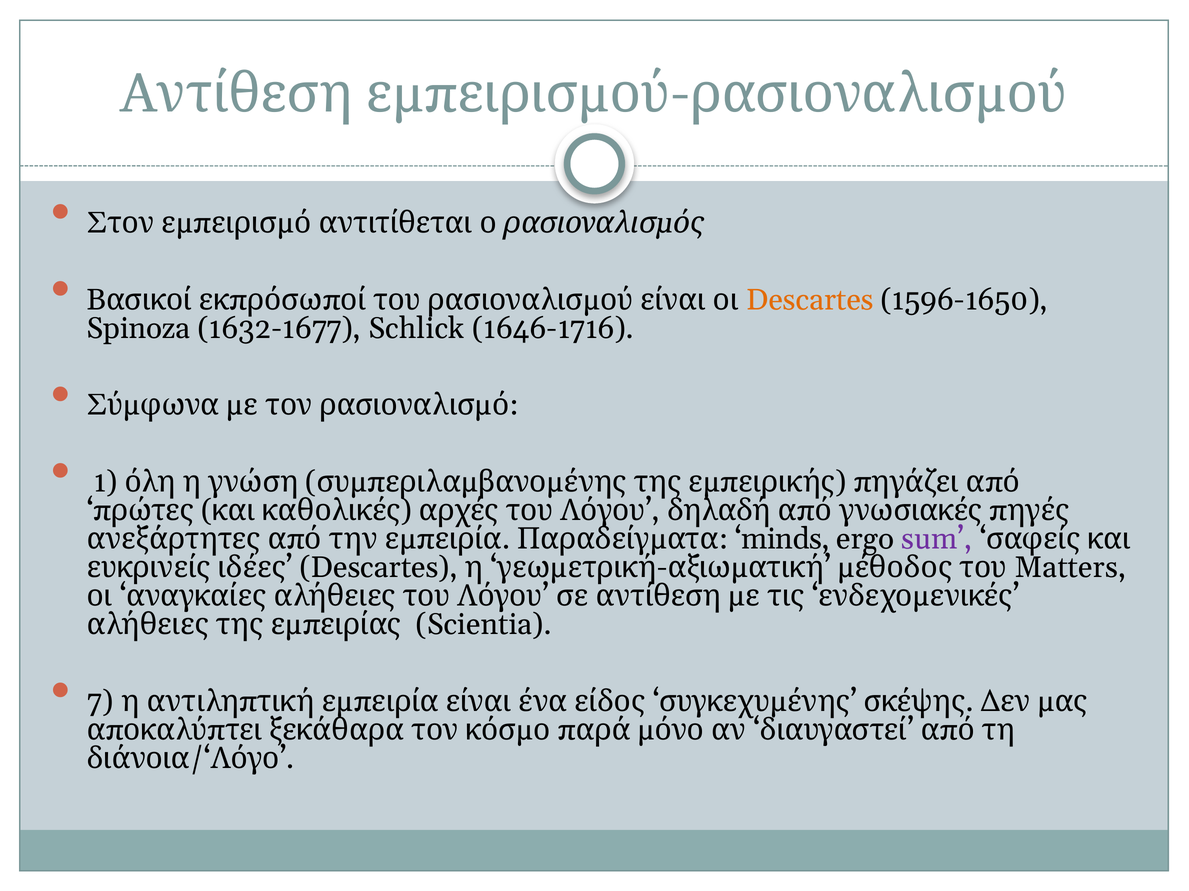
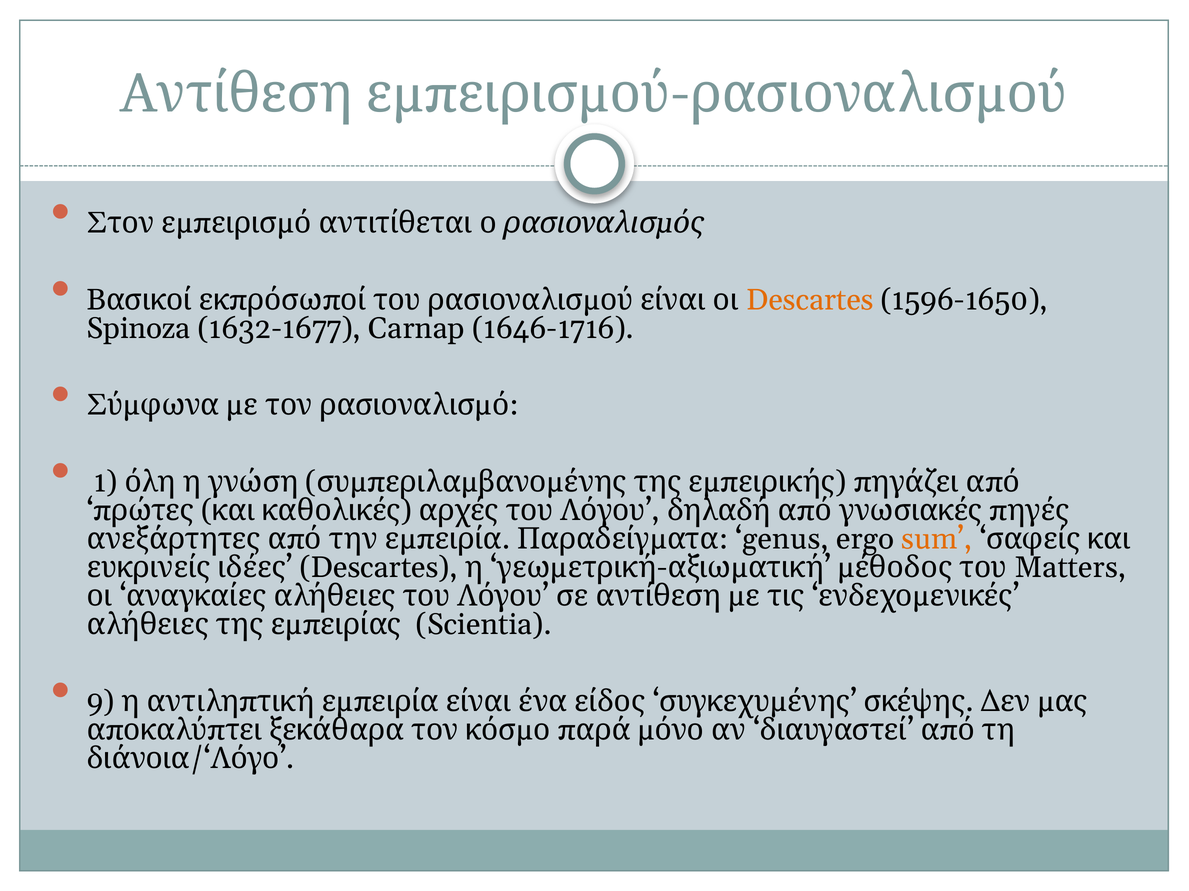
Schlick: Schlick -> Carnap (416, 329)
minds: minds -> genus (782, 539)
sum colour: purple -> orange (937, 539)
7: 7 -> 9 (100, 702)
